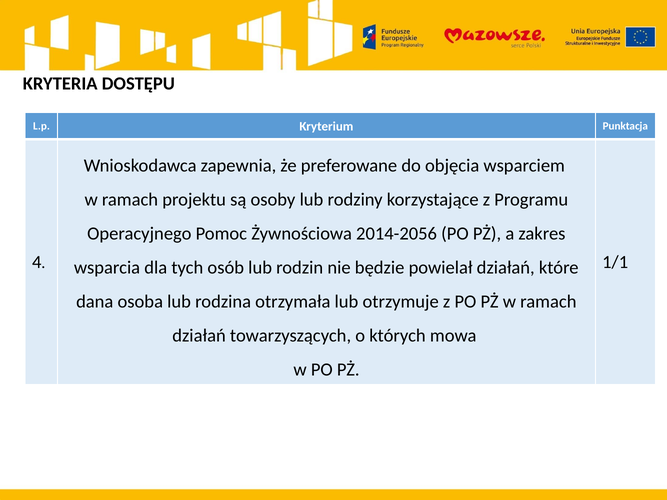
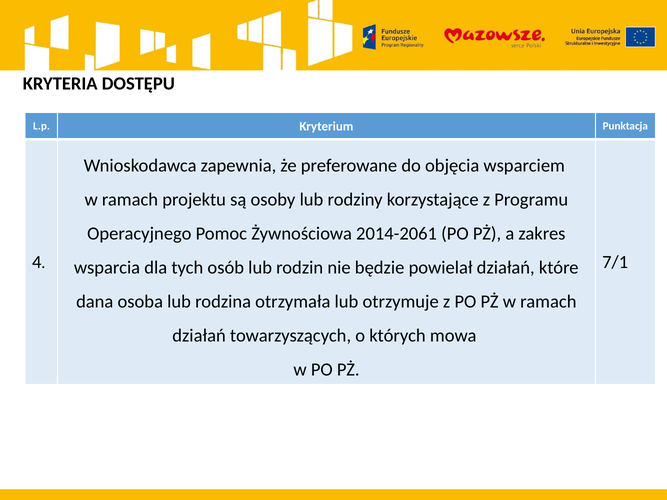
2014-2056: 2014-2056 -> 2014-2061 (397, 234)
1/1: 1/1 -> 7/1 (615, 262)
